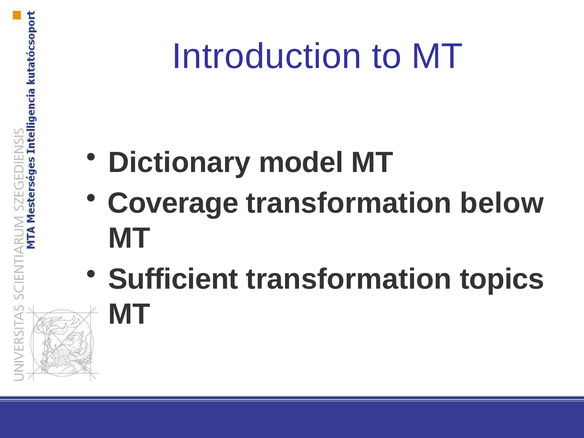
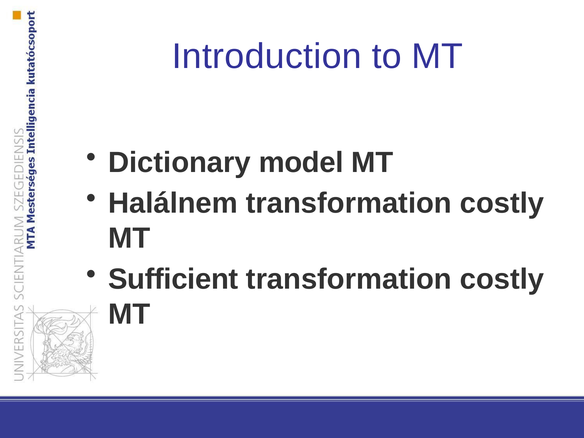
Coverage: Coverage -> Halálnem (173, 203)
below: below -> costly (502, 203)
topics: topics -> costly (502, 279)
